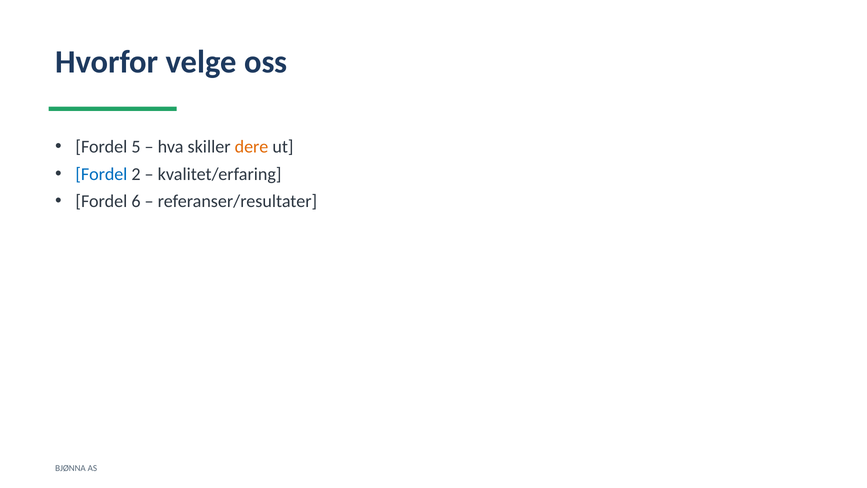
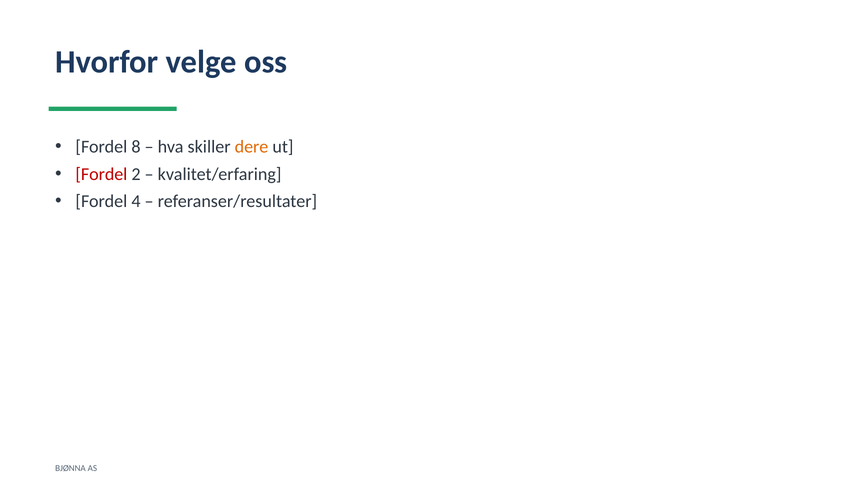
5: 5 -> 8 (136, 147)
Fordel colour: blue -> red (101, 174)
6: 6 -> 4 (136, 201)
